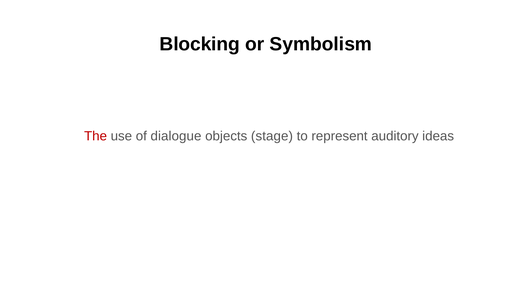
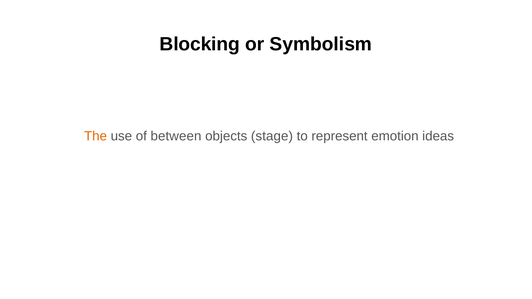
The colour: red -> orange (96, 136)
dialogue: dialogue -> between (176, 136)
auditory: auditory -> emotion (395, 136)
